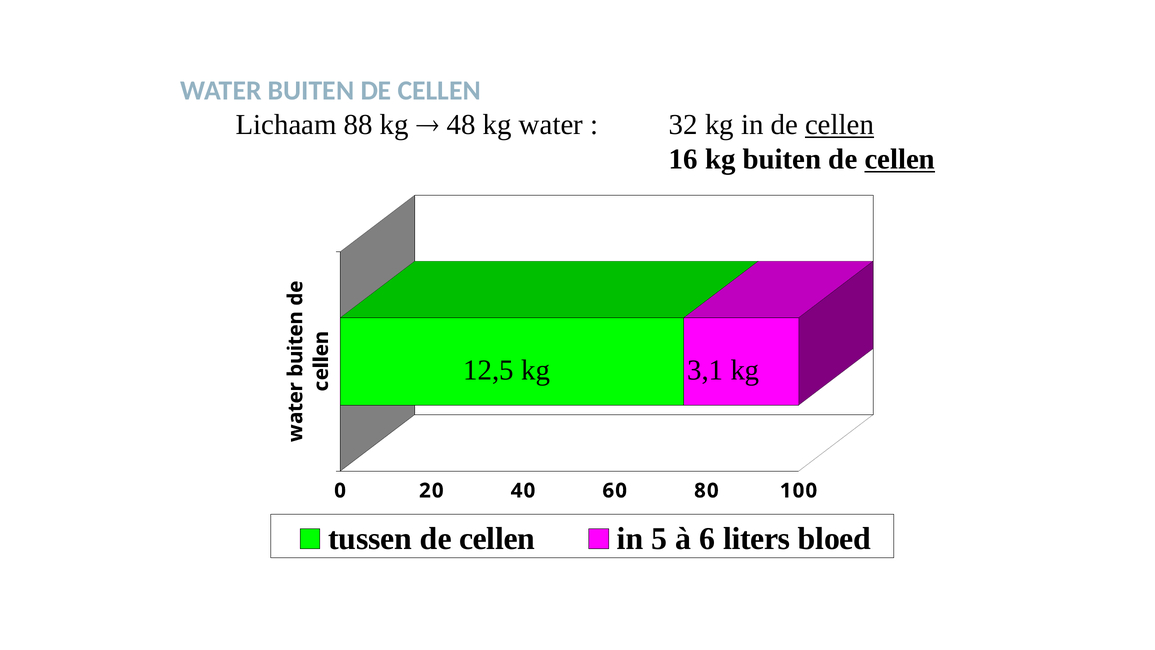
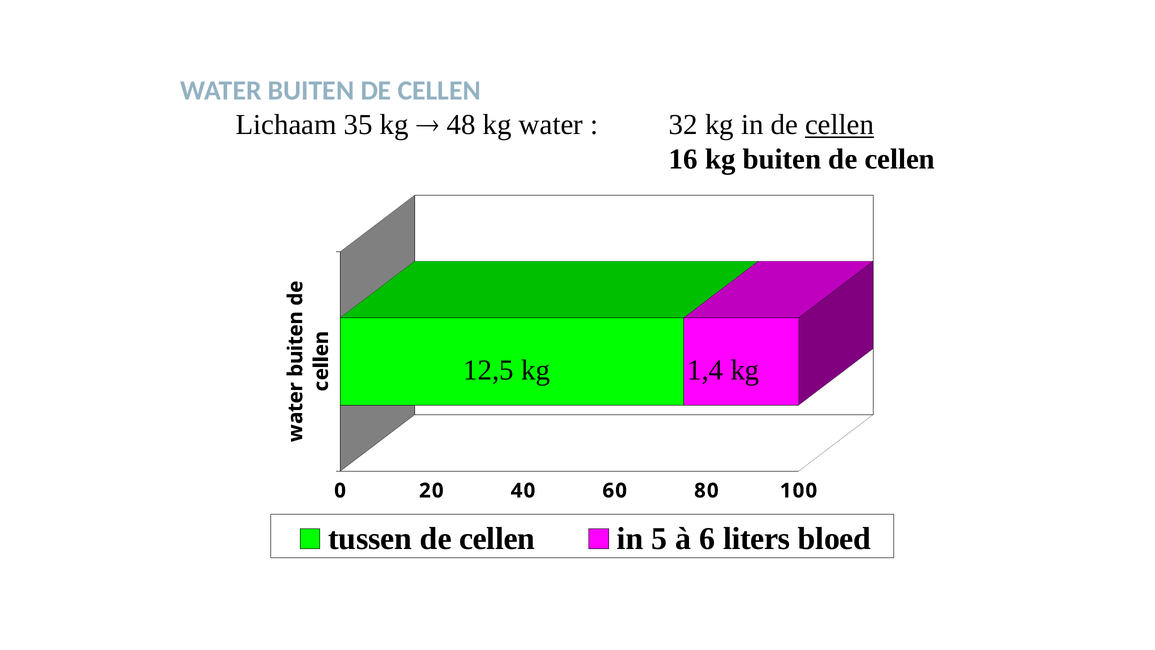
88: 88 -> 35 (358, 125)
cellen underline: present -> none (900, 159)
3,1: 3,1 -> 1,4 (705, 370)
